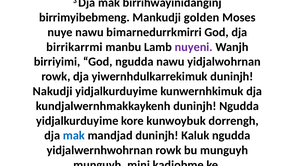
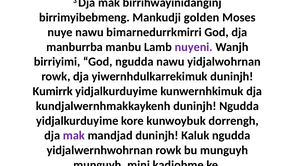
birrikarrmi: birrikarrmi -> manburrba (75, 47)
Nakudji: Nakudji -> Kumirrk (53, 91)
mak colour: blue -> purple (74, 135)
